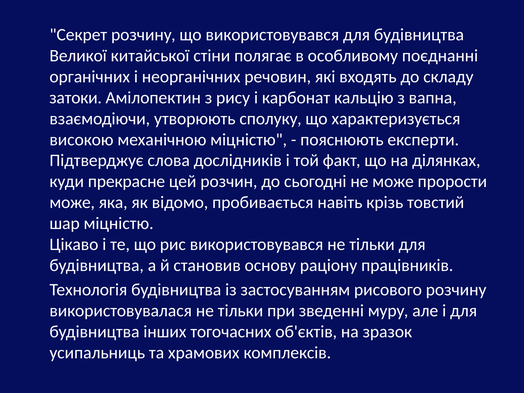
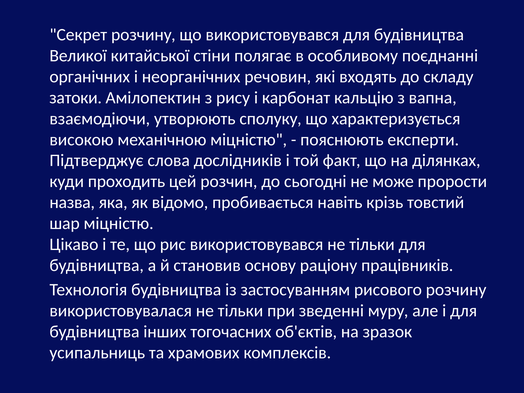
прекрасне: прекрасне -> проходить (127, 182)
може: може -> назва (72, 202)
